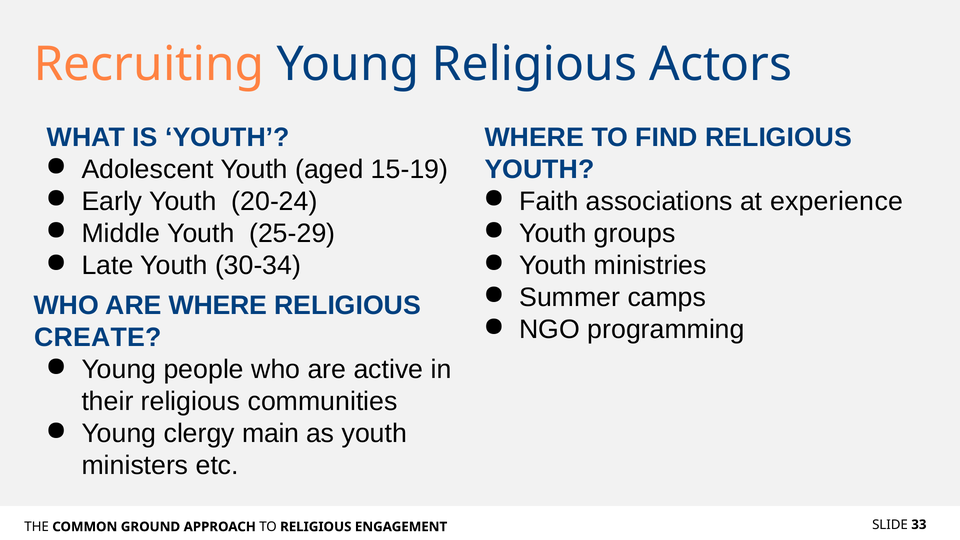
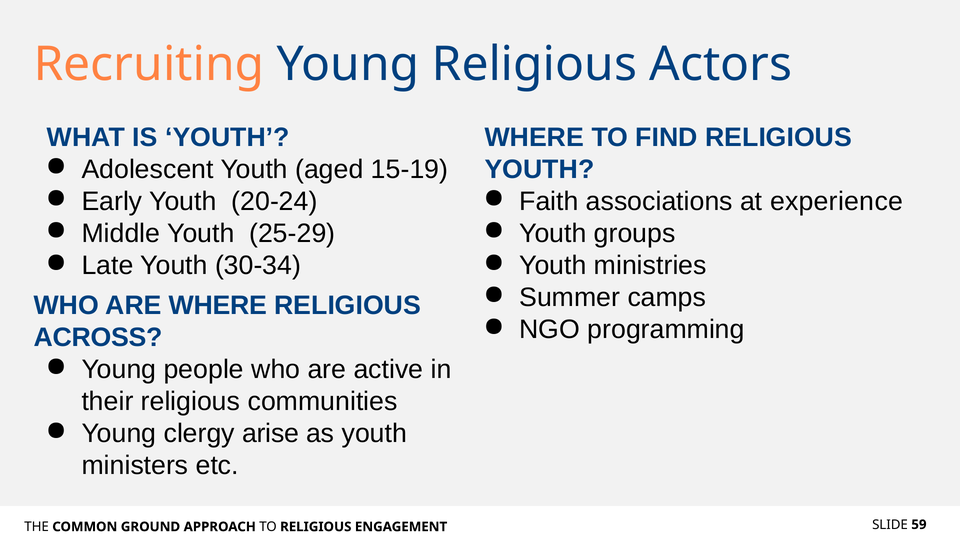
CREATE: CREATE -> ACROSS (98, 338)
main: main -> arise (271, 434)
33: 33 -> 59 (919, 525)
